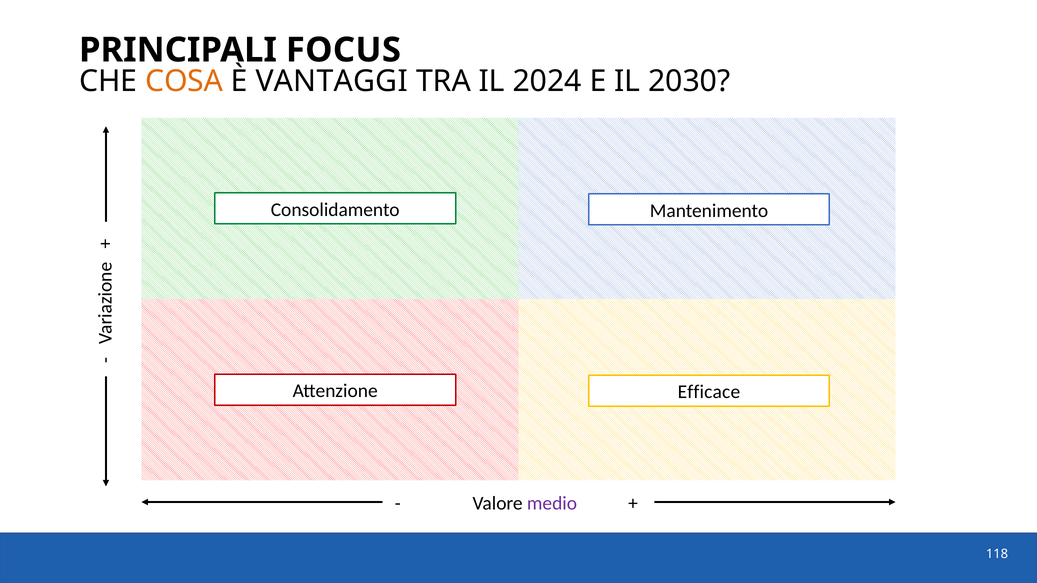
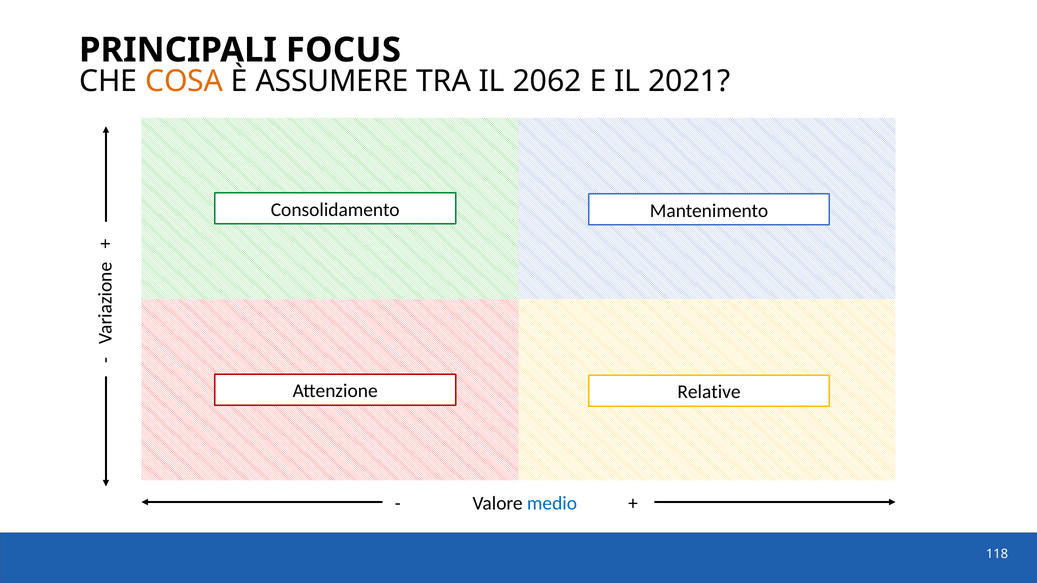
VANTAGGI: VANTAGGI -> ASSUMERE (332, 81)
2024: 2024 -> 2062 (547, 81)
2030: 2030 -> 2021 (689, 81)
Efficace: Efficace -> Relative (709, 392)
medio colour: purple -> blue (552, 504)
